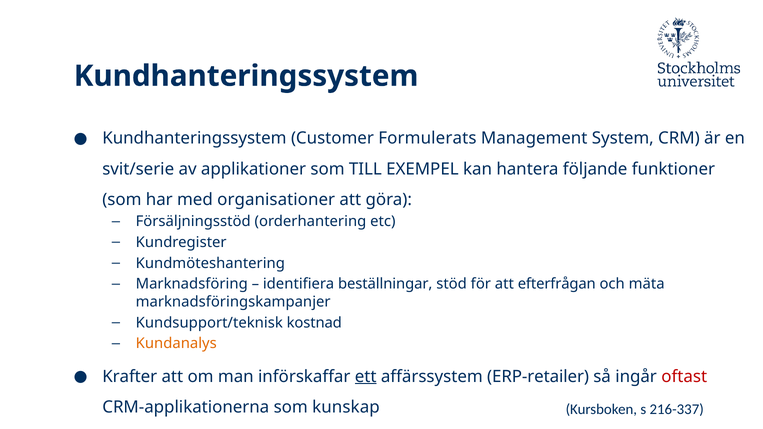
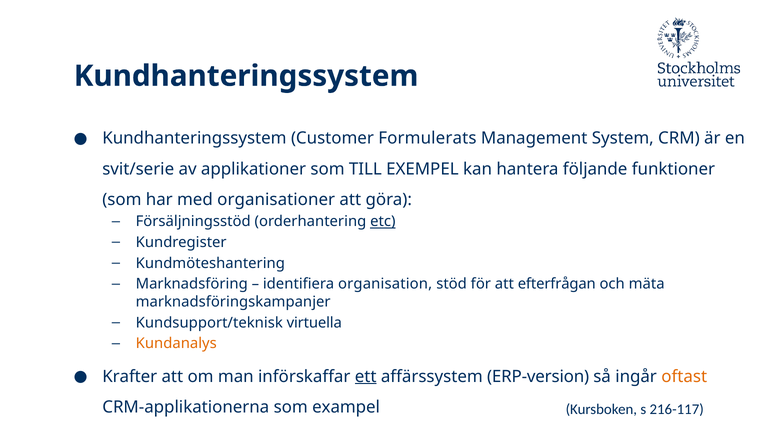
etc underline: none -> present (383, 222)
beställningar: beställningar -> organisation (385, 284)
kostnad: kostnad -> virtuella (314, 323)
ERP-retailer: ERP-retailer -> ERP-version (538, 377)
oftast colour: red -> orange (684, 377)
kunskap: kunskap -> exampel (346, 407)
216-337: 216-337 -> 216-117 (677, 410)
